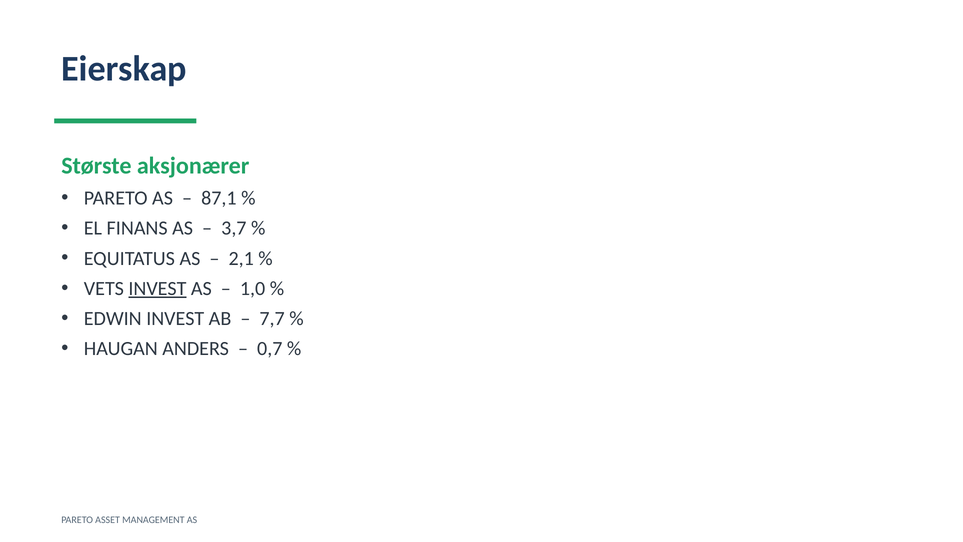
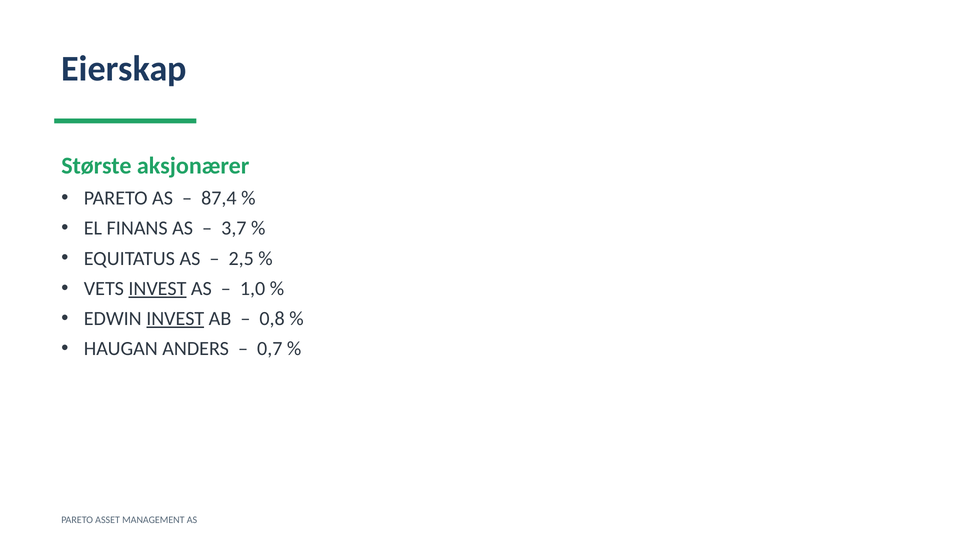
87,1: 87,1 -> 87,4 (219, 198)
2,1: 2,1 -> 2,5 (241, 258)
INVEST underline: none -> present (175, 318)
7,7: 7,7 -> 0,8 (272, 318)
